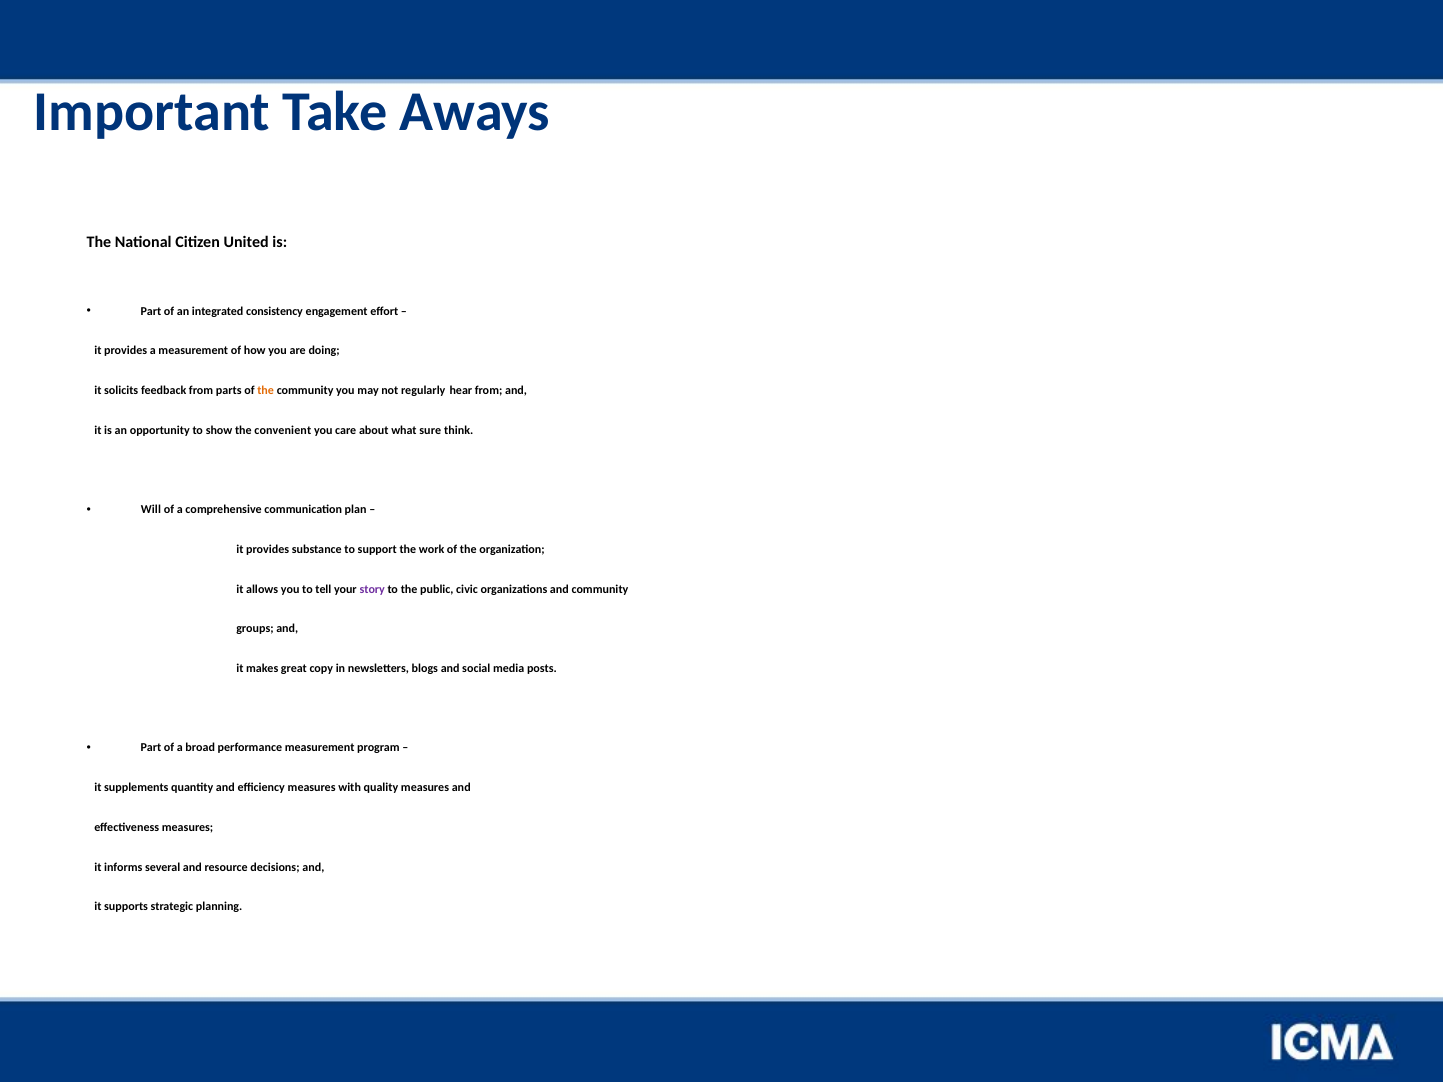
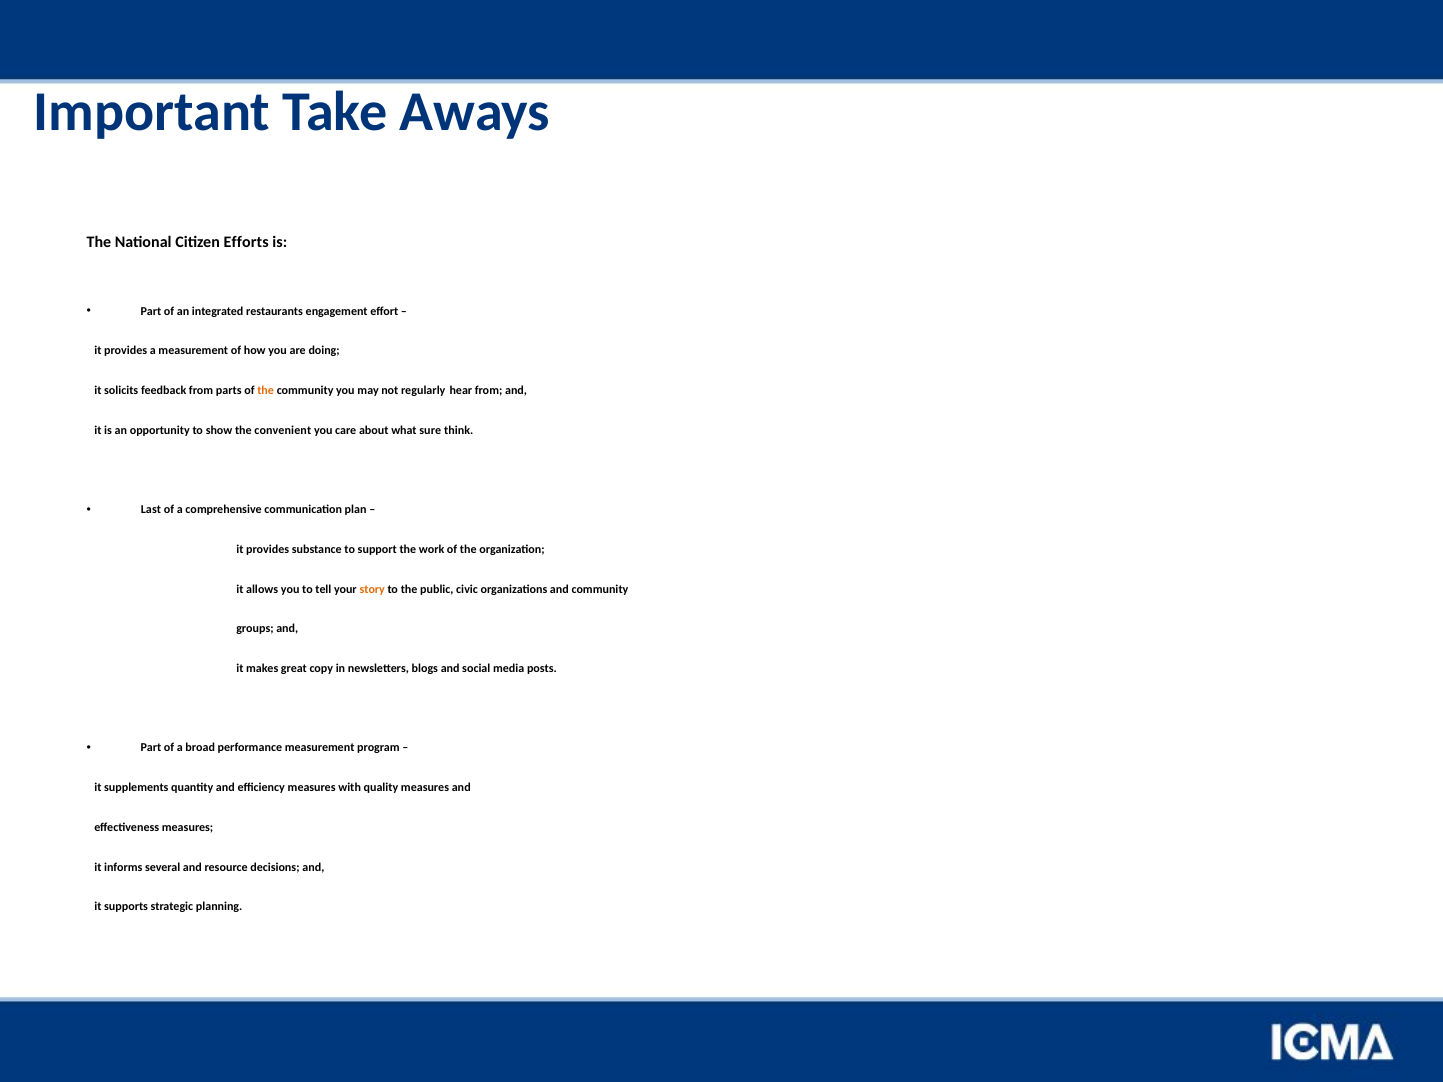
United: United -> Efforts (246, 242)
consistency: consistency -> restaurants (274, 311)
Will: Will -> Last (151, 510)
story colour: purple -> orange (372, 589)
